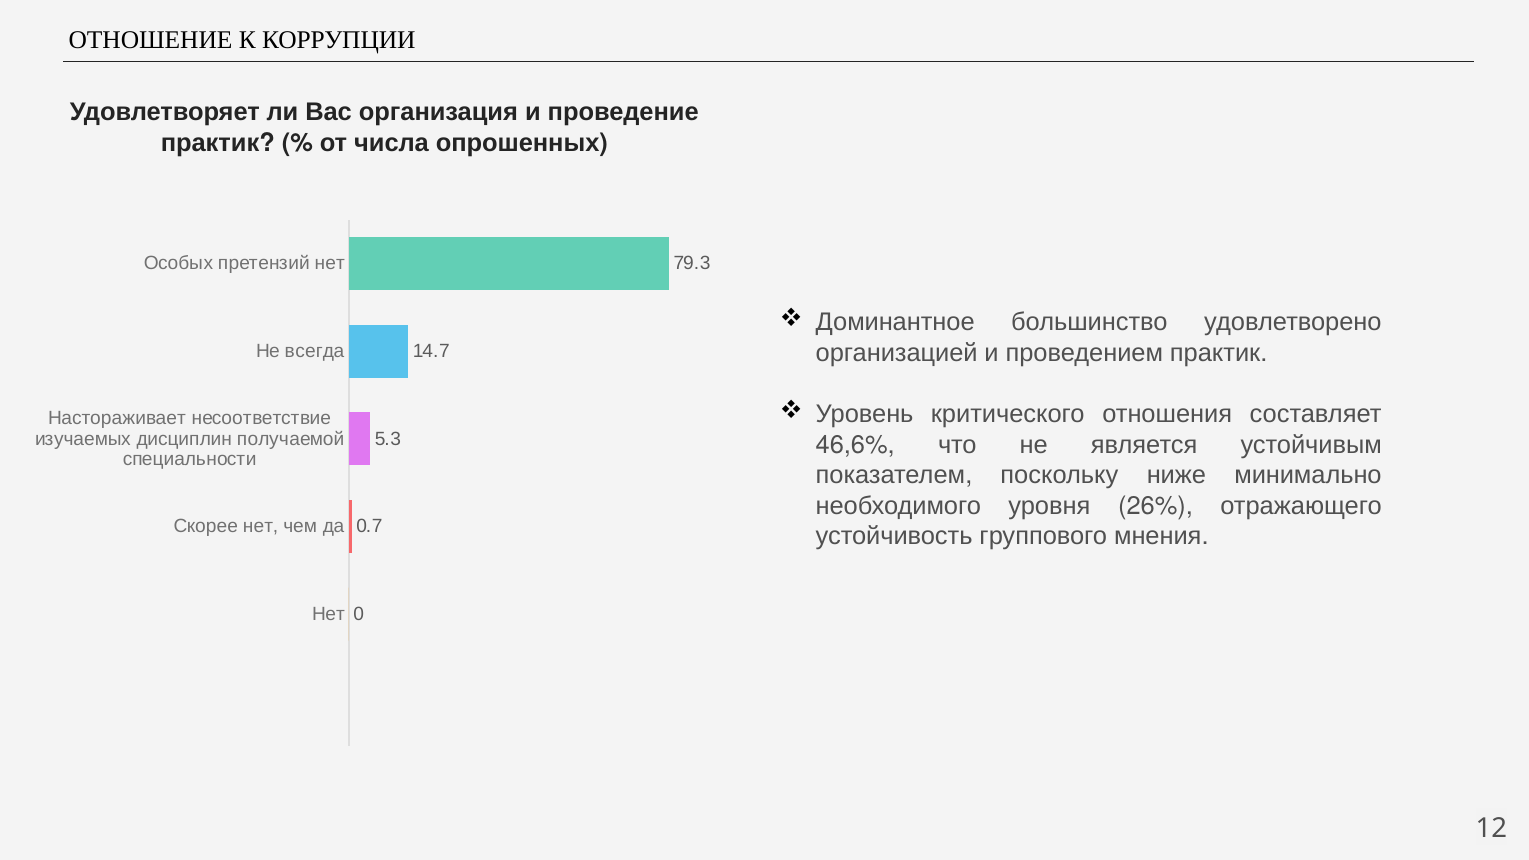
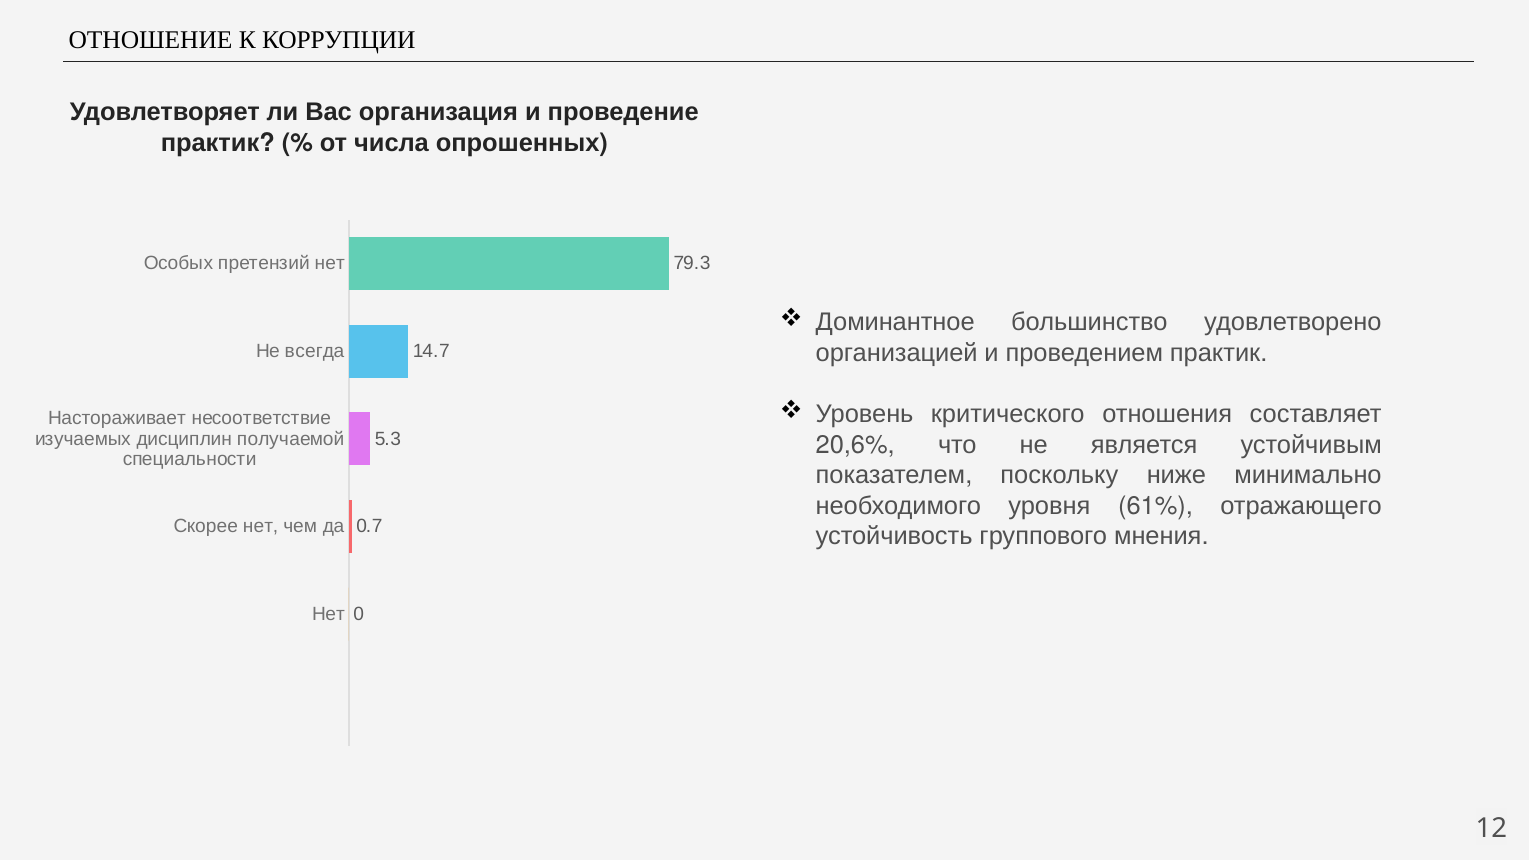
46,6%: 46,6% -> 20,6% (855, 445)
26%: 26% -> 61% (1156, 506)
